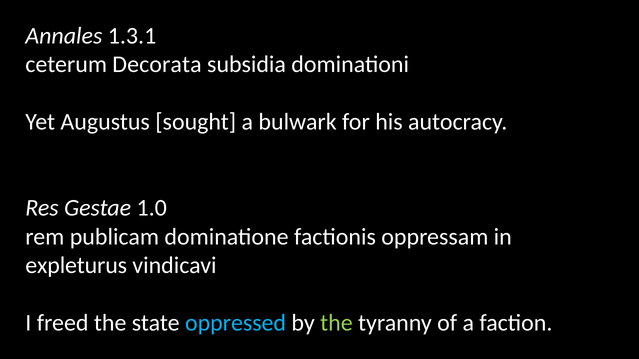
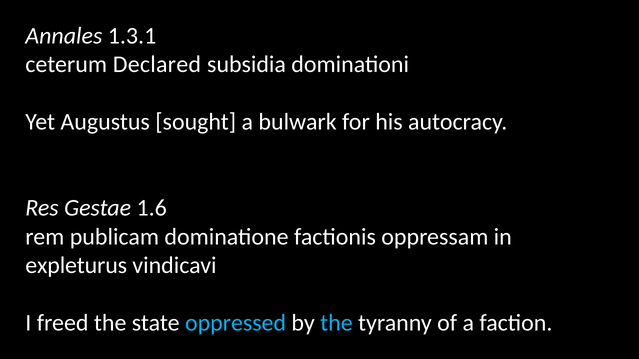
Decorata: Decorata -> Declared (157, 64)
1.0: 1.0 -> 1.6 (152, 208)
the colour: light green -> light blue (336, 323)
